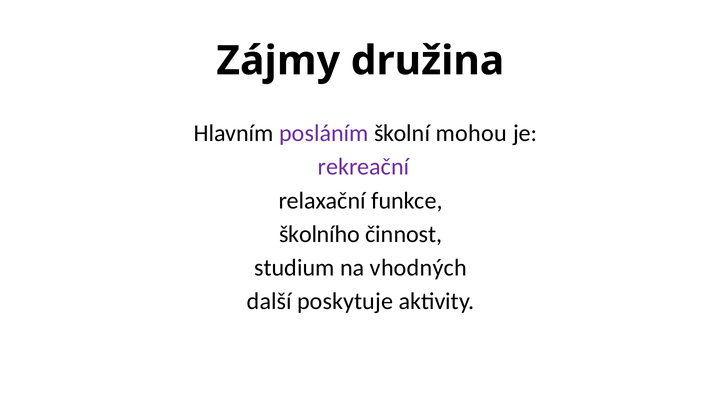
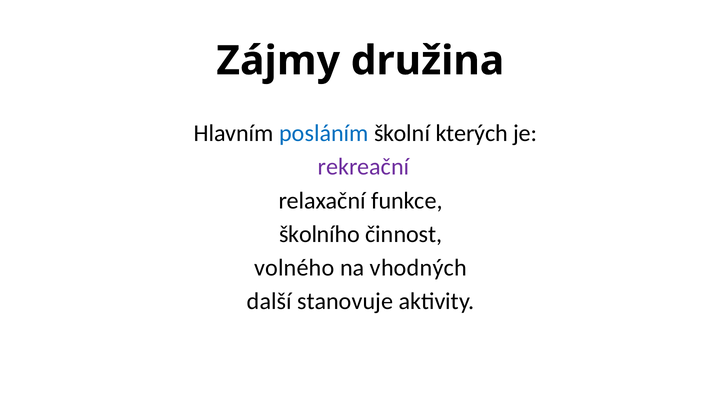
posláním colour: purple -> blue (324, 134)
mohou: mohou -> kterých (472, 134)
studium: studium -> volného (294, 268)
poskytuje: poskytuje -> stanovuje (345, 302)
